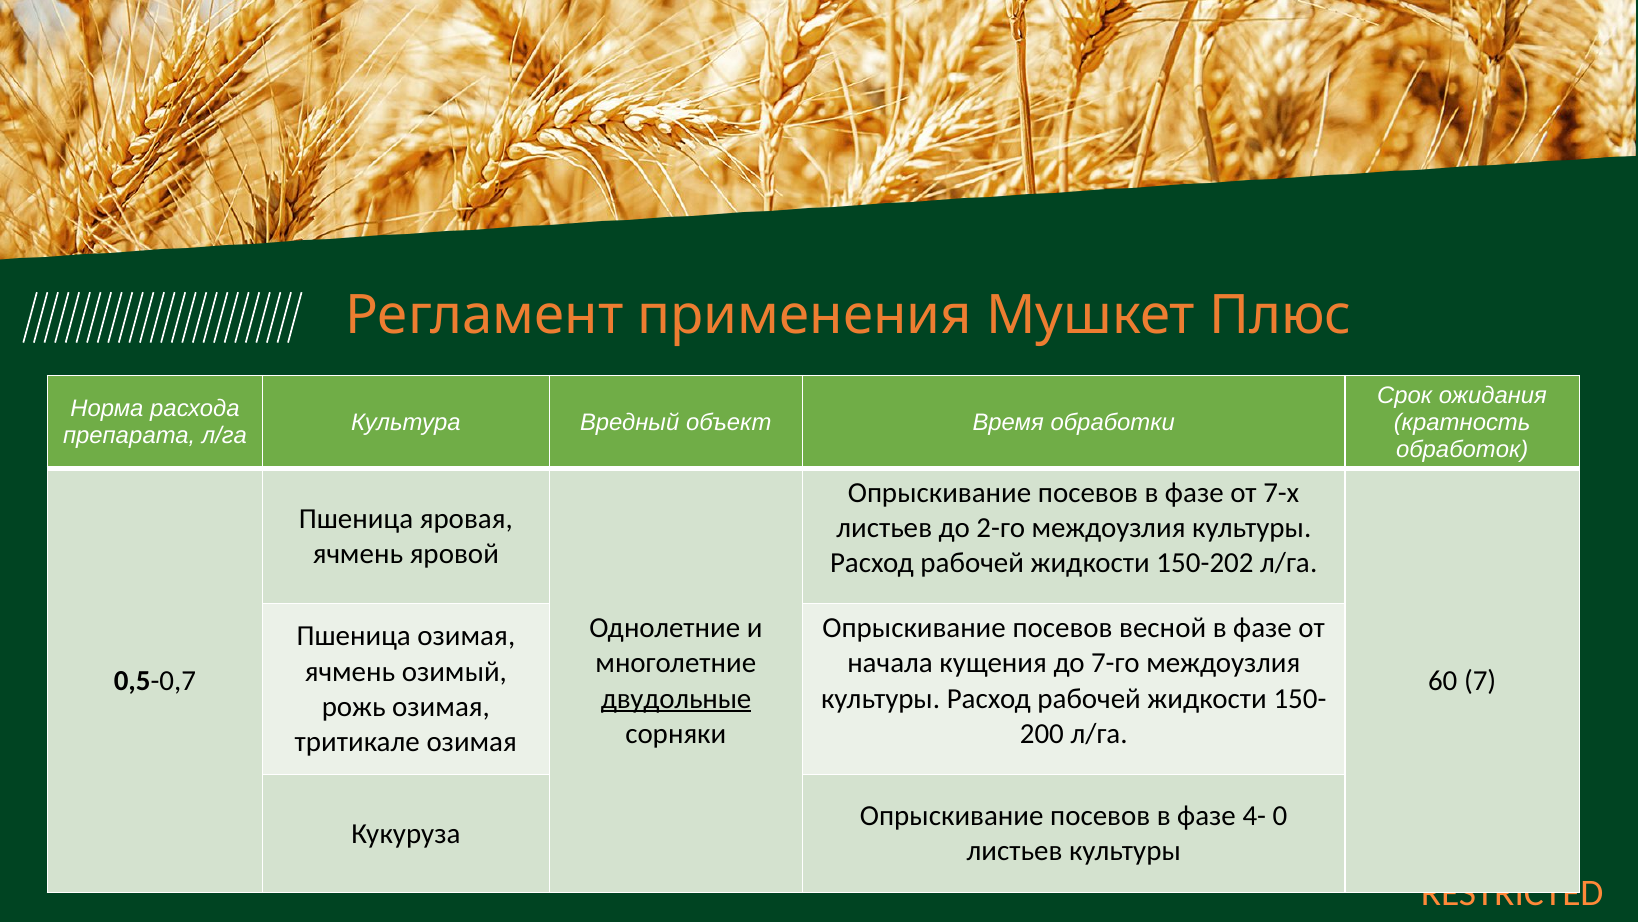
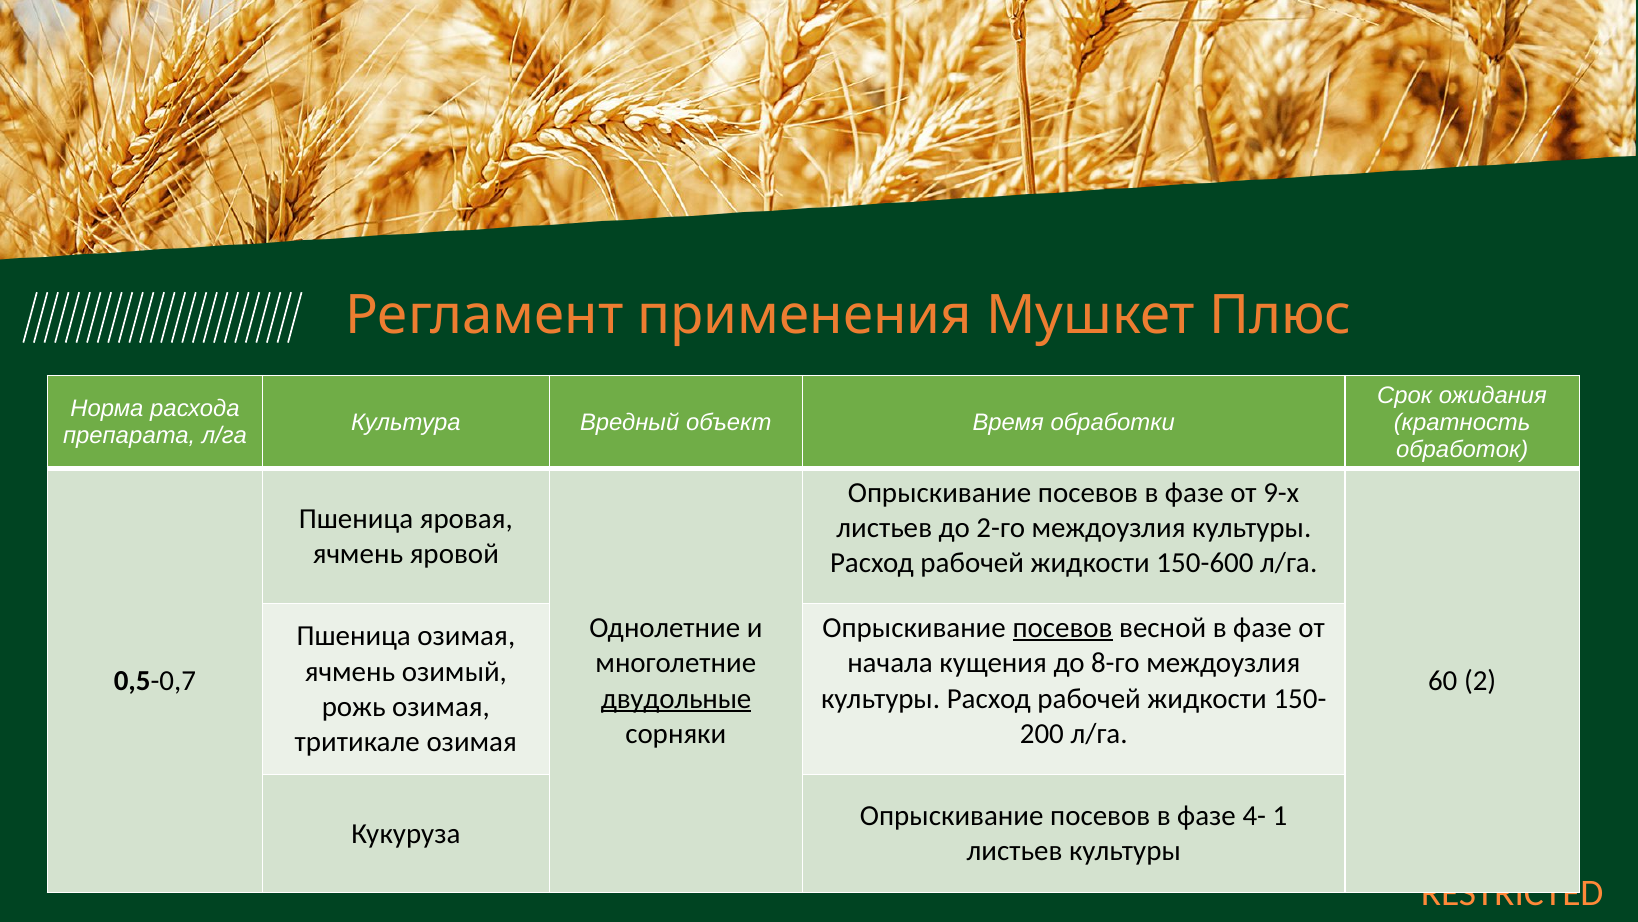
7-х: 7-х -> 9-х (1281, 493)
150-202: 150-202 -> 150-600 (1205, 564)
посевов underline: none -> present (1063, 628)
7-го: 7-го -> 8-го (1115, 663)
7: 7 -> 2 (1480, 681)
0: 0 -> 1 (1280, 816)
